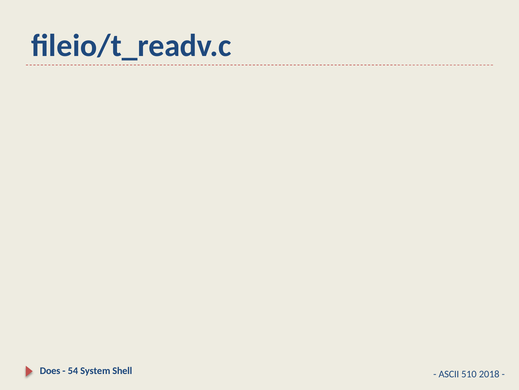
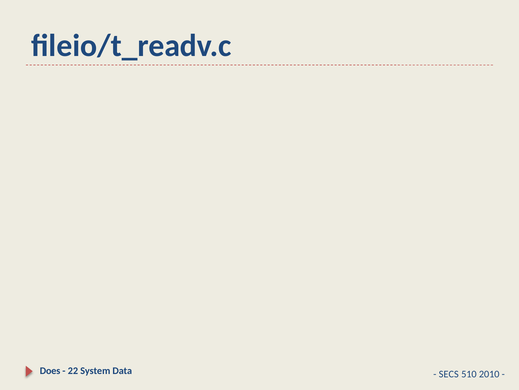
54: 54 -> 22 (73, 370)
Shell: Shell -> Data (122, 370)
ASCII: ASCII -> SECS (449, 373)
2018: 2018 -> 2010 (489, 373)
